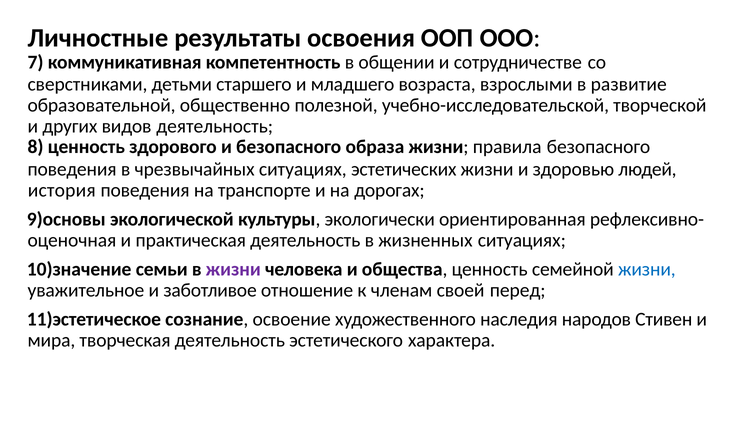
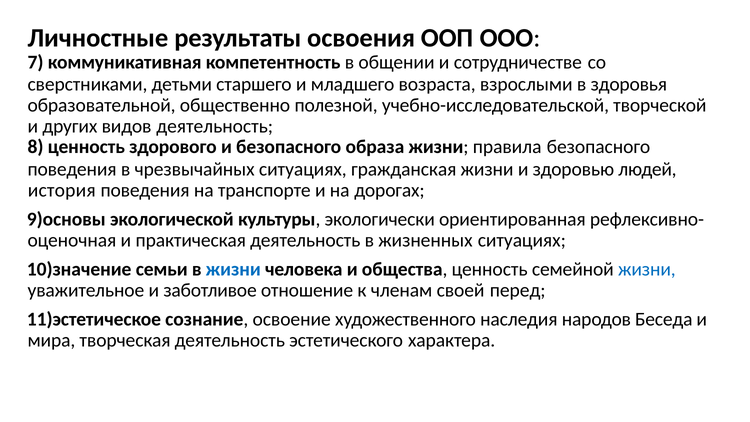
развитие: развитие -> здоровья (629, 84)
эстетических: эстетических -> гражданская (404, 169)
жизни colour: purple -> blue (233, 269)
Стивен: Стивен -> Беседа (664, 319)
